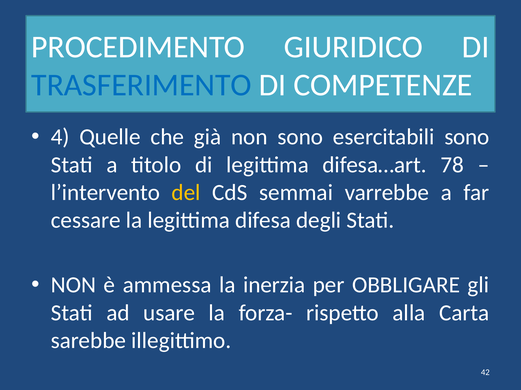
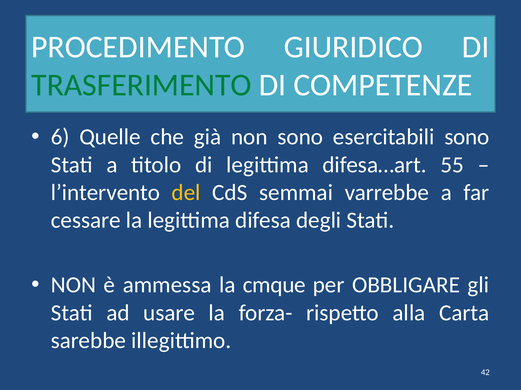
TRASFERIMENTO colour: blue -> green (141, 85)
4: 4 -> 6 (60, 137)
78: 78 -> 55 (452, 165)
inerzia: inerzia -> cmque (274, 286)
